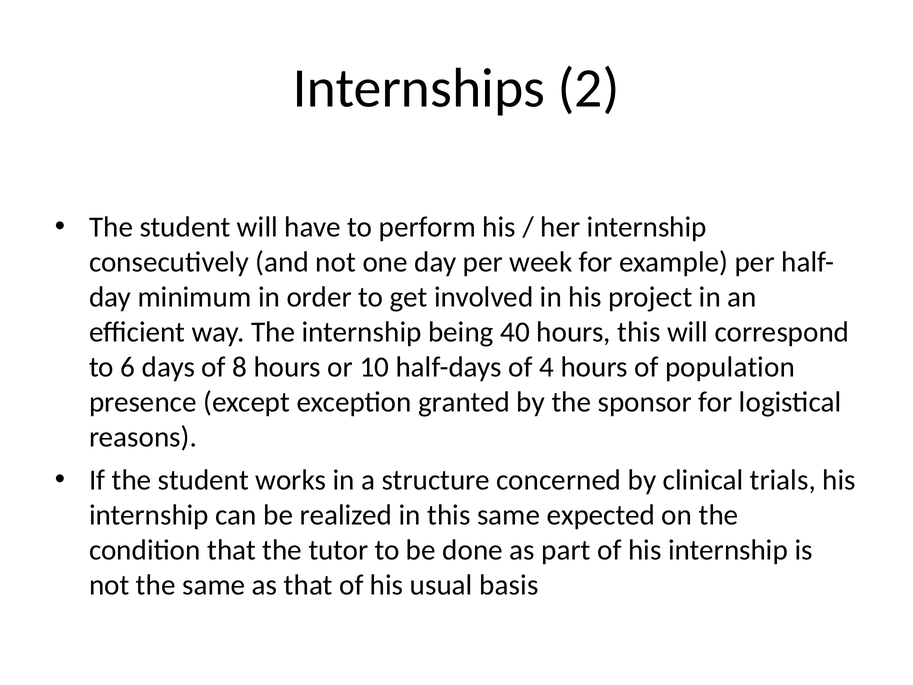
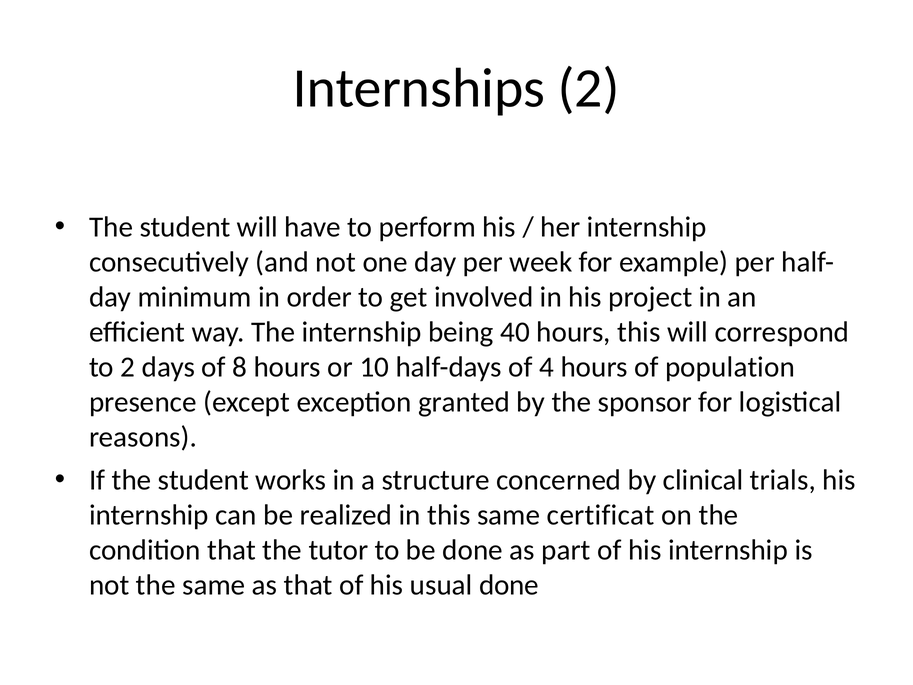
to 6: 6 -> 2 (128, 367)
expected: expected -> certificat (601, 515)
usual basis: basis -> done (509, 585)
